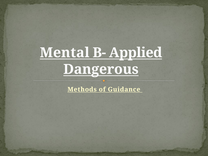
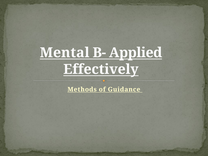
Dangerous: Dangerous -> Effectively (101, 69)
